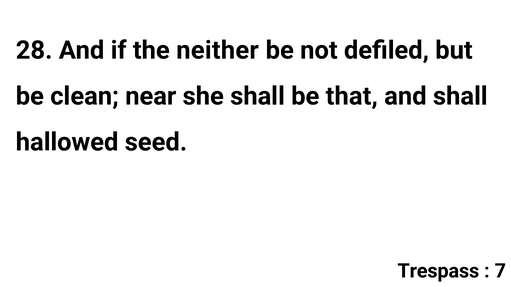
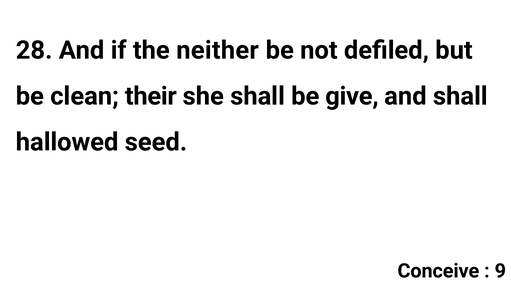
near: near -> their (151, 96)
that: that -> give (352, 96)
Trespass: Trespass -> Conceive (438, 271)
7: 7 -> 9 (500, 271)
